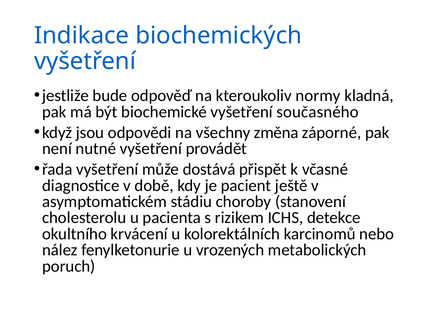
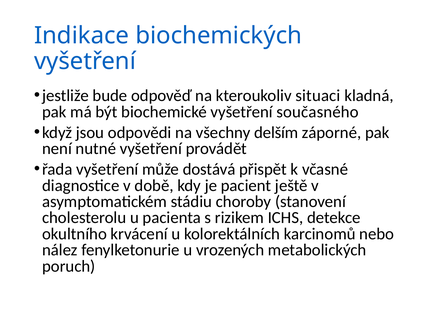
normy: normy -> situaci (318, 96)
změna: změna -> delším (276, 133)
